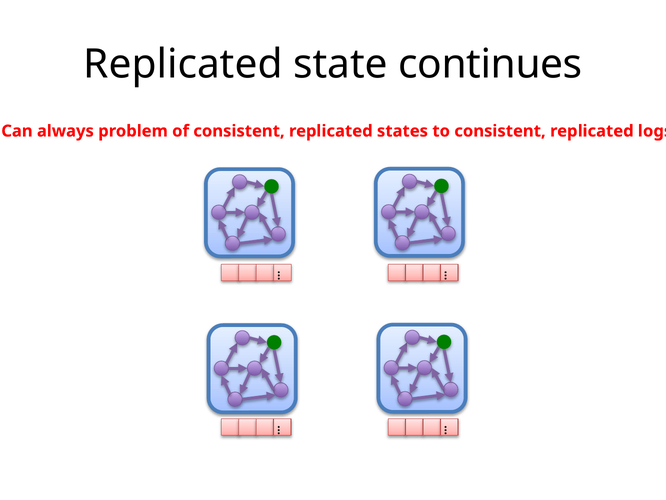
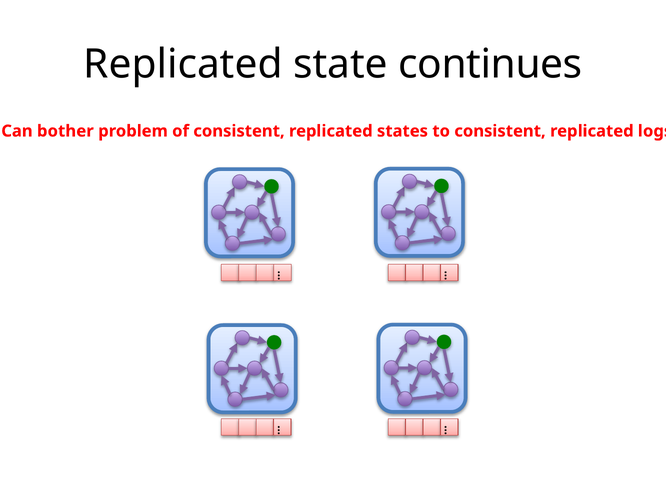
always: always -> bother (65, 131)
